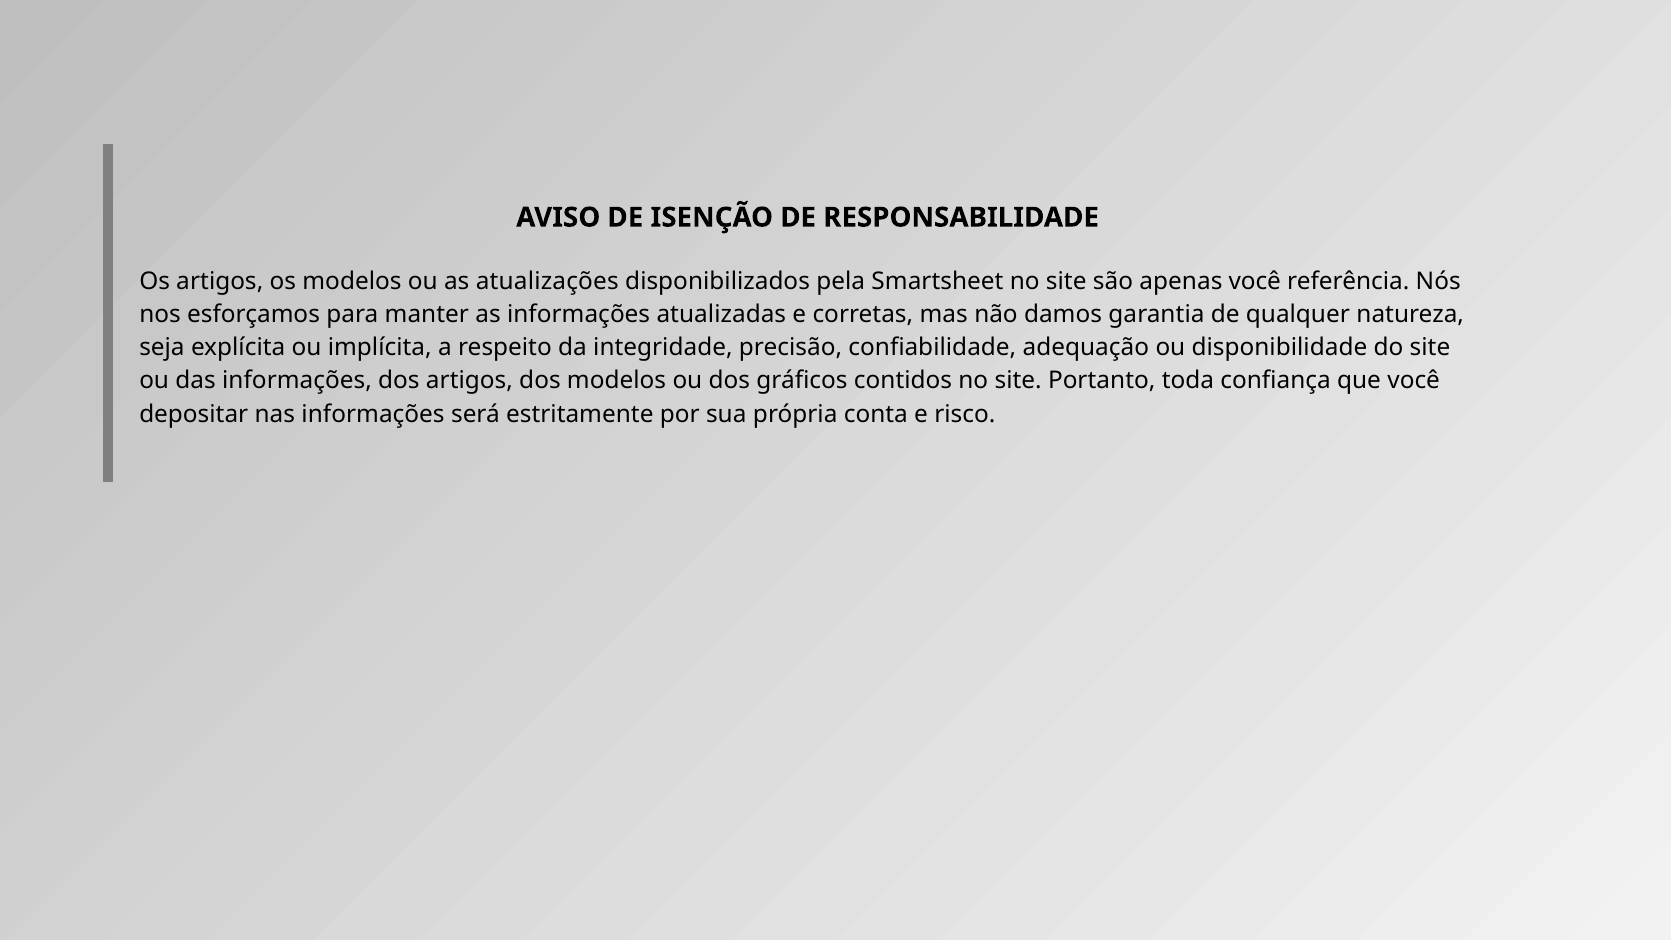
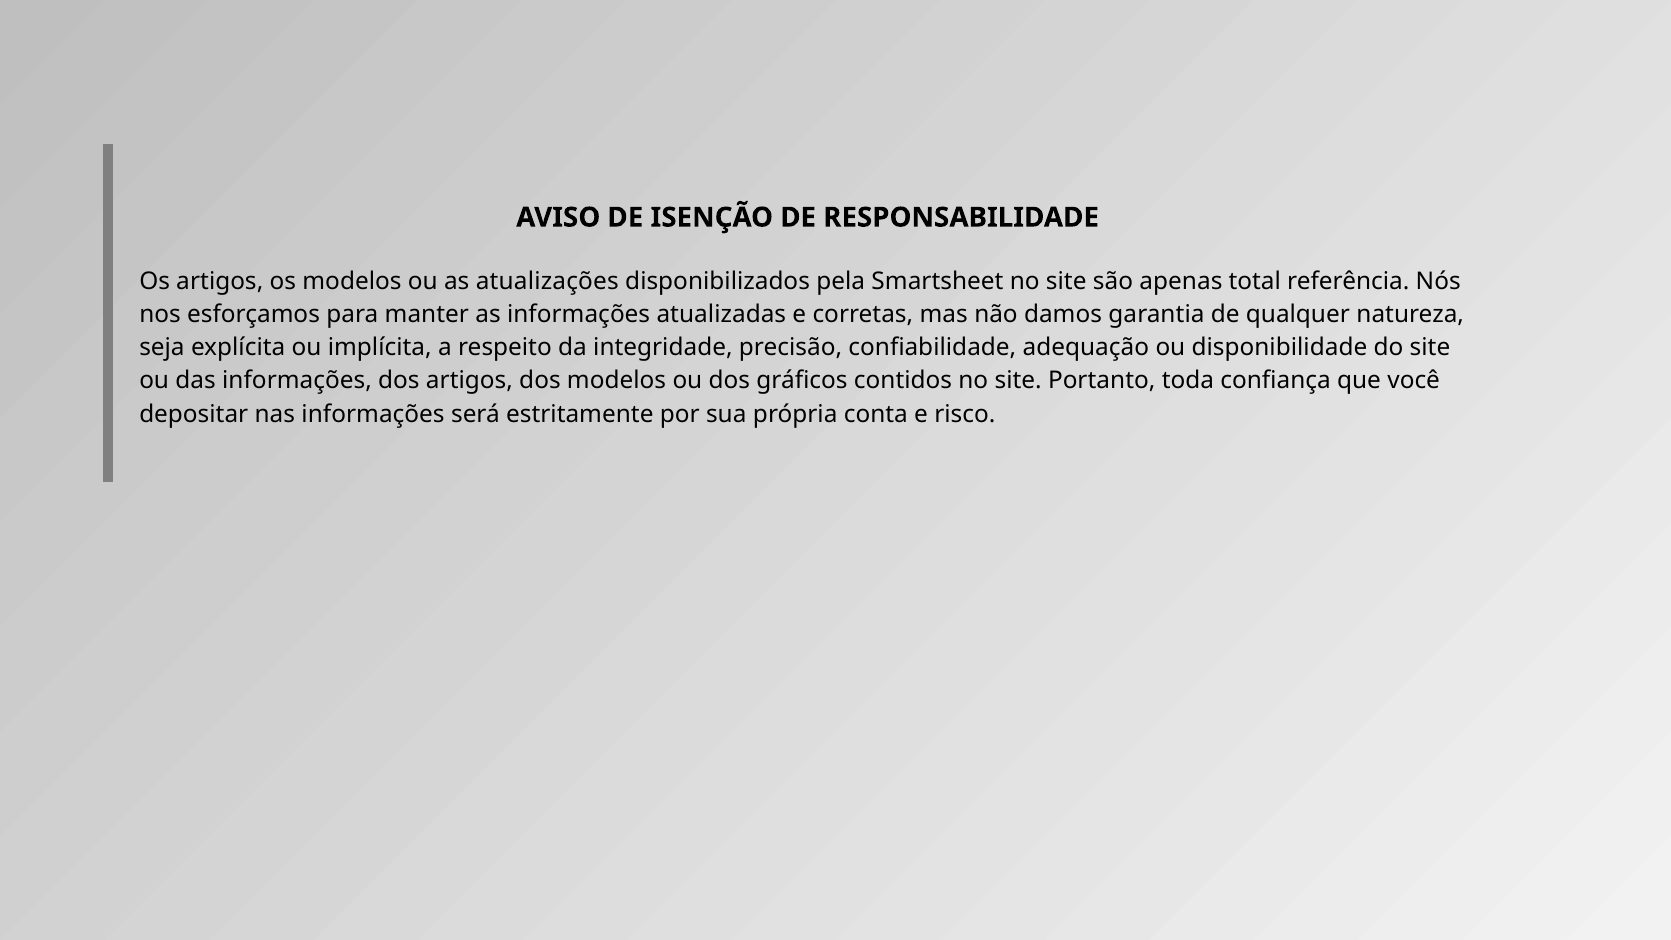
apenas você: você -> total (1255, 281)
